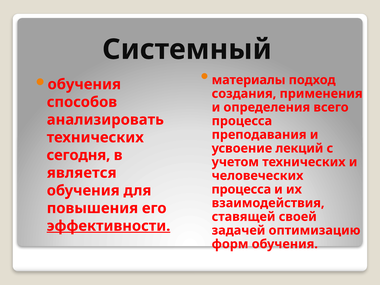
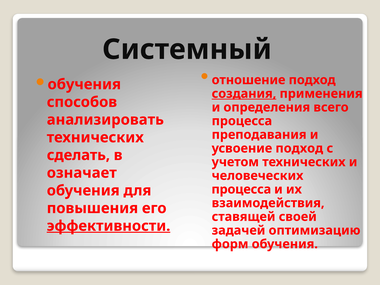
материалы: материалы -> отношение (249, 80)
создания underline: none -> present (244, 94)
усвоение лекций: лекций -> подход (299, 148)
сегодня: сегодня -> сделать (78, 155)
является: является -> означает (82, 173)
